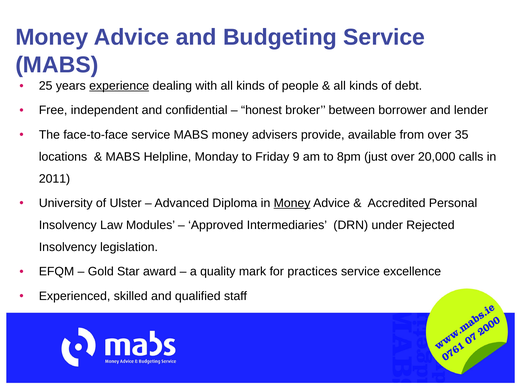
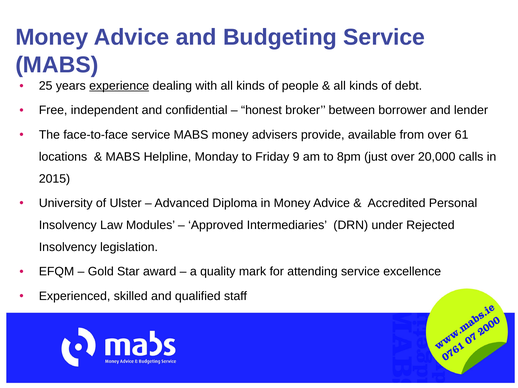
35: 35 -> 61 (462, 135)
2011: 2011 -> 2015 (55, 179)
Money underline: present -> none (292, 203)
practices: practices -> attending (312, 272)
